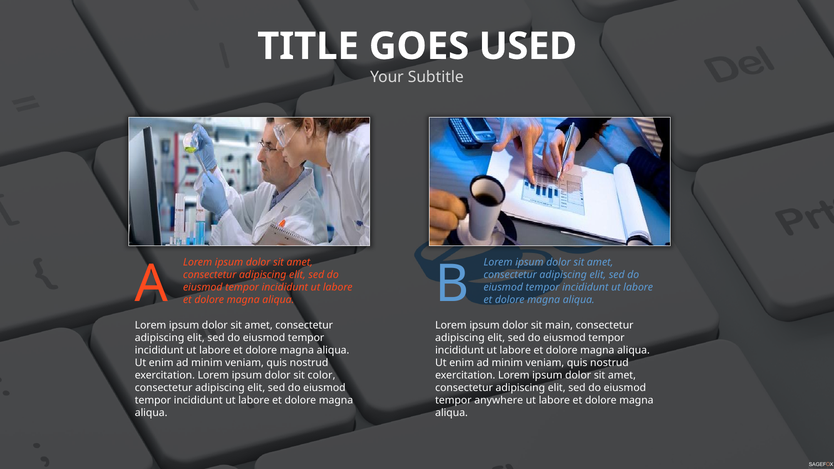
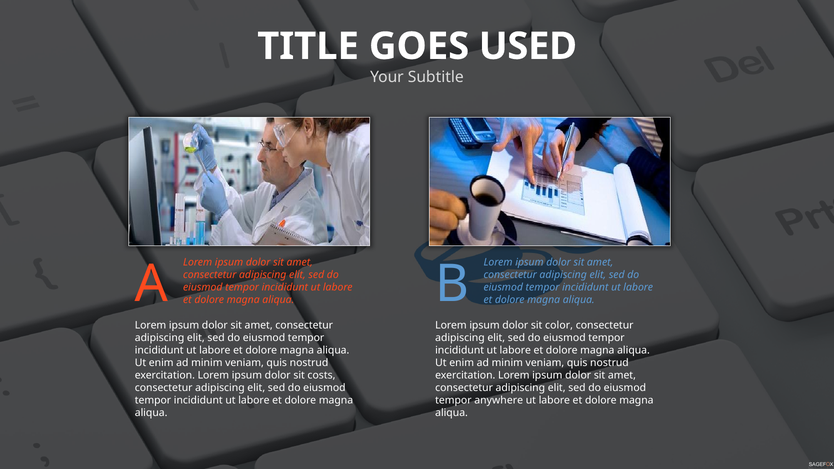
main: main -> color (559, 325)
color: color -> costs (322, 375)
